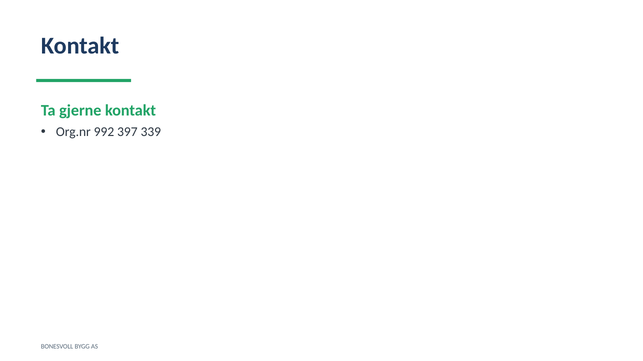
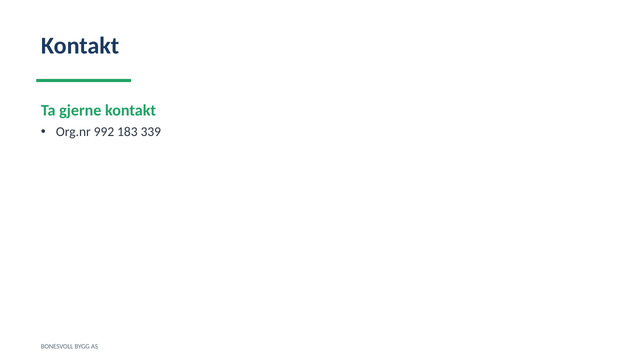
397: 397 -> 183 (127, 132)
